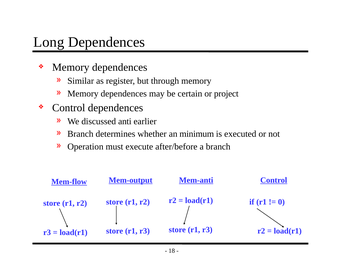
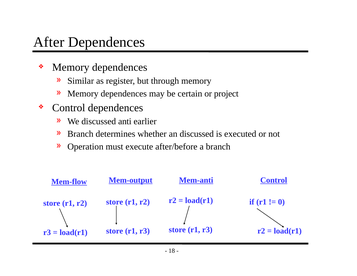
Long: Long -> After (49, 42)
an minimum: minimum -> discussed (197, 134)
